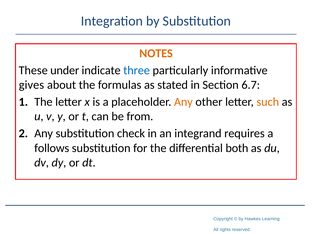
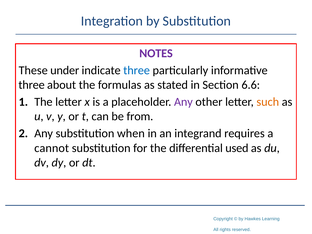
NOTES colour: orange -> purple (156, 53)
gives: gives -> three (32, 85)
6.7: 6.7 -> 6.6 (251, 85)
Any colour: orange -> purple (183, 102)
check: check -> when (131, 133)
follows: follows -> cannot (52, 148)
both: both -> used (237, 148)
